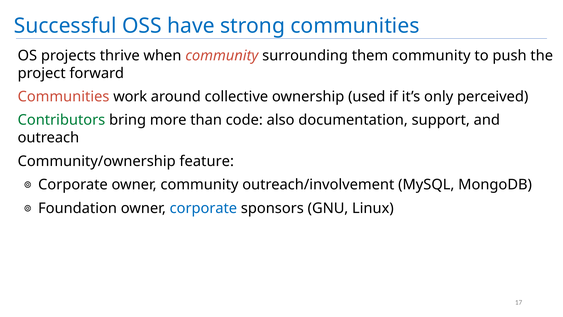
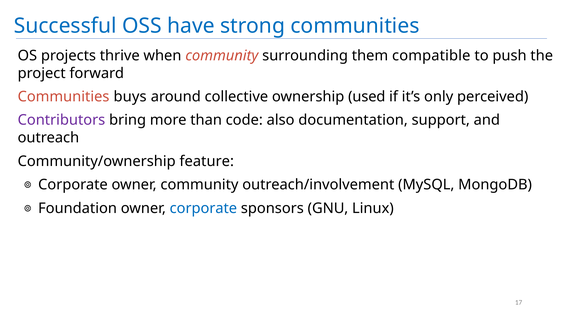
them community: community -> compatible (431, 55)
work: work -> buys (130, 97)
Contributors colour: green -> purple (61, 120)
